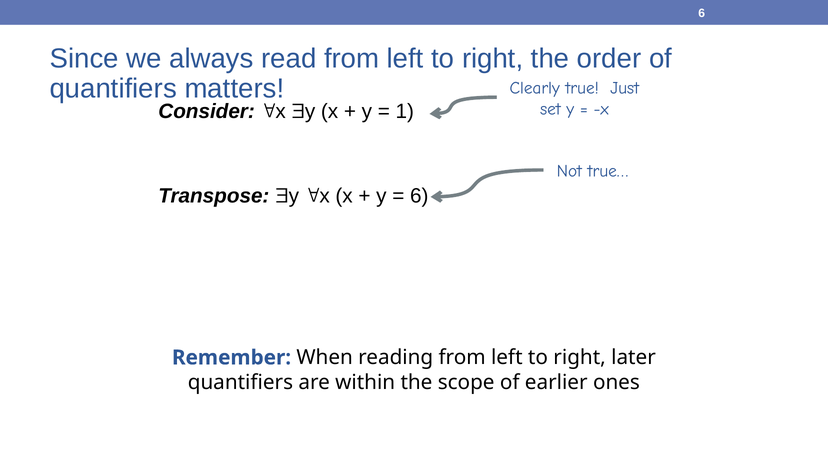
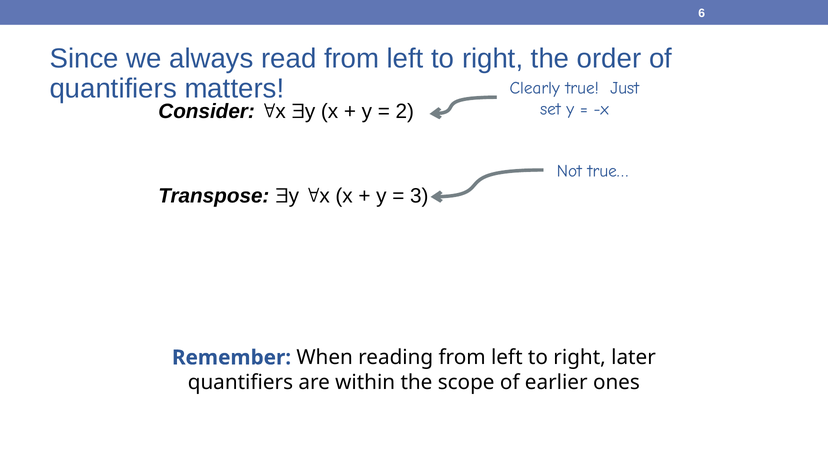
1: 1 -> 2 (405, 111)
6: 6 -> 3 (419, 196)
